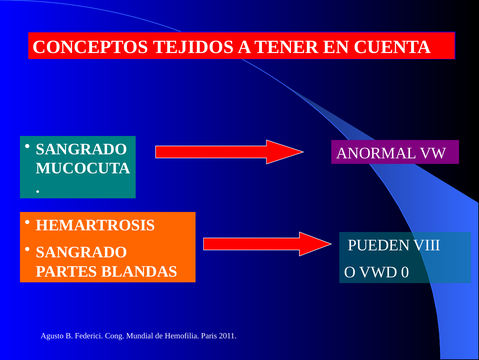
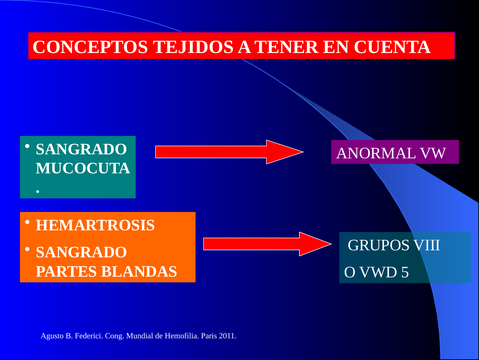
PUEDEN: PUEDEN -> GRUPOS (379, 245)
0: 0 -> 5 (405, 272)
